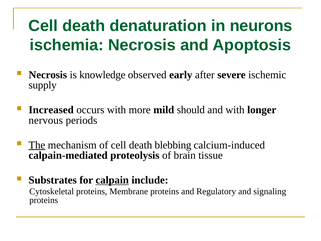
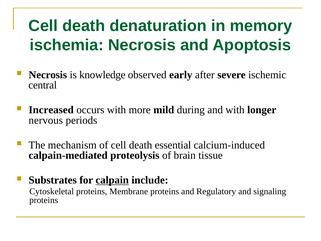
neurons: neurons -> memory (261, 26)
supply: supply -> central (43, 85)
should: should -> during (191, 110)
The underline: present -> none (37, 145)
blebbing: blebbing -> essential (173, 145)
